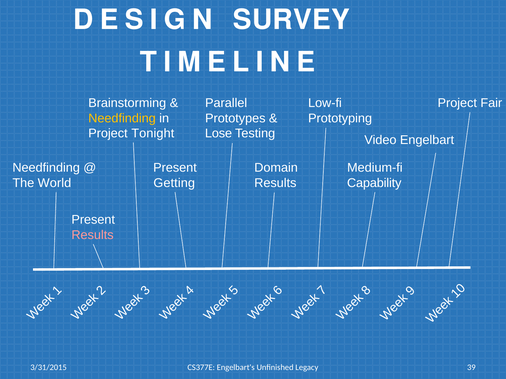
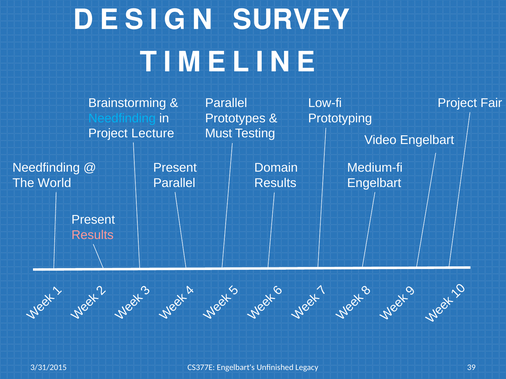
Needfinding colour: yellow -> light blue (122, 118)
Tonight: Tonight -> Lecture (153, 134)
Lose: Lose -> Must (219, 134)
Getting: Getting -> Parallel (174, 183)
Capability: Capability -> Engelbart (374, 183)
